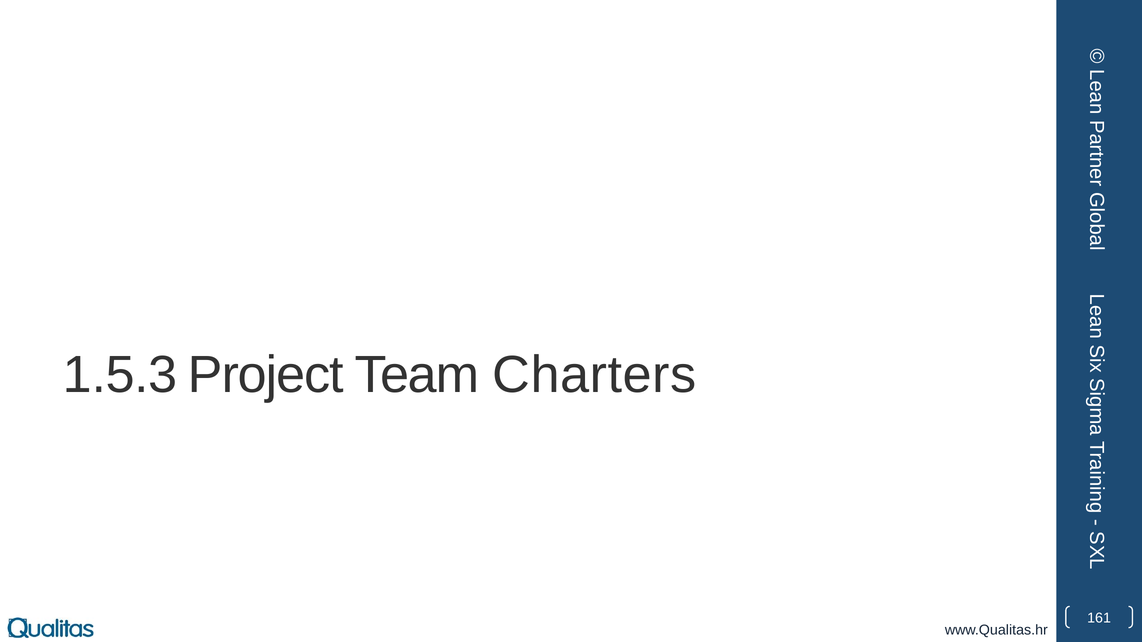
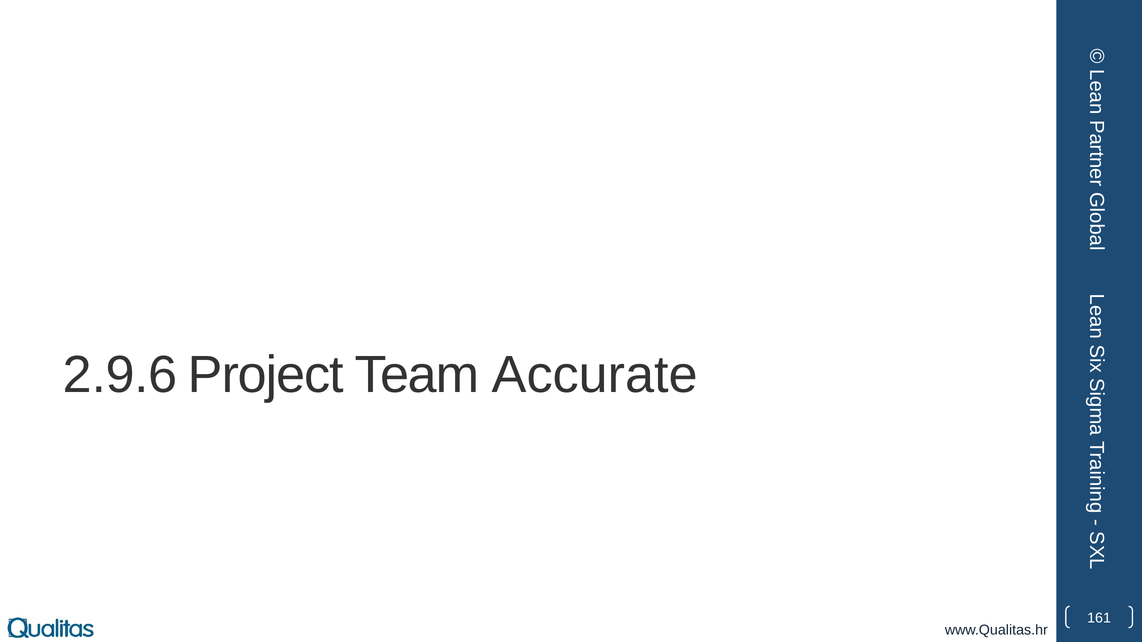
1.5.3: 1.5.3 -> 2.9.6 (120, 375)
Charters: Charters -> Accurate (595, 375)
